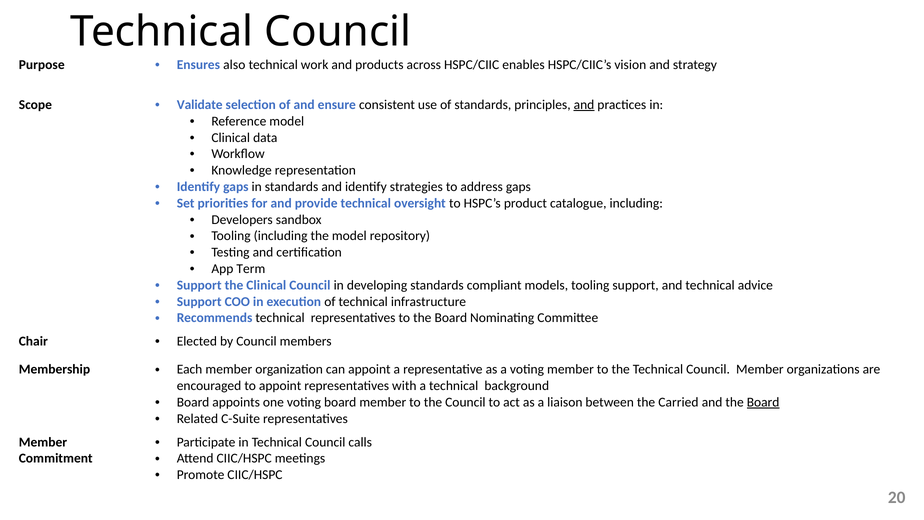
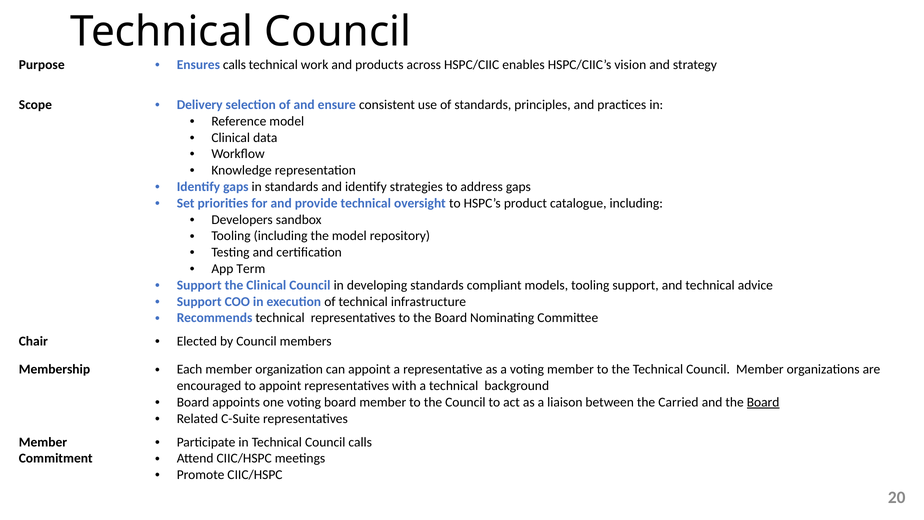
Ensures also: also -> calls (234, 65)
Validate: Validate -> Delivery (200, 105)
and underline: present -> none (584, 105)
